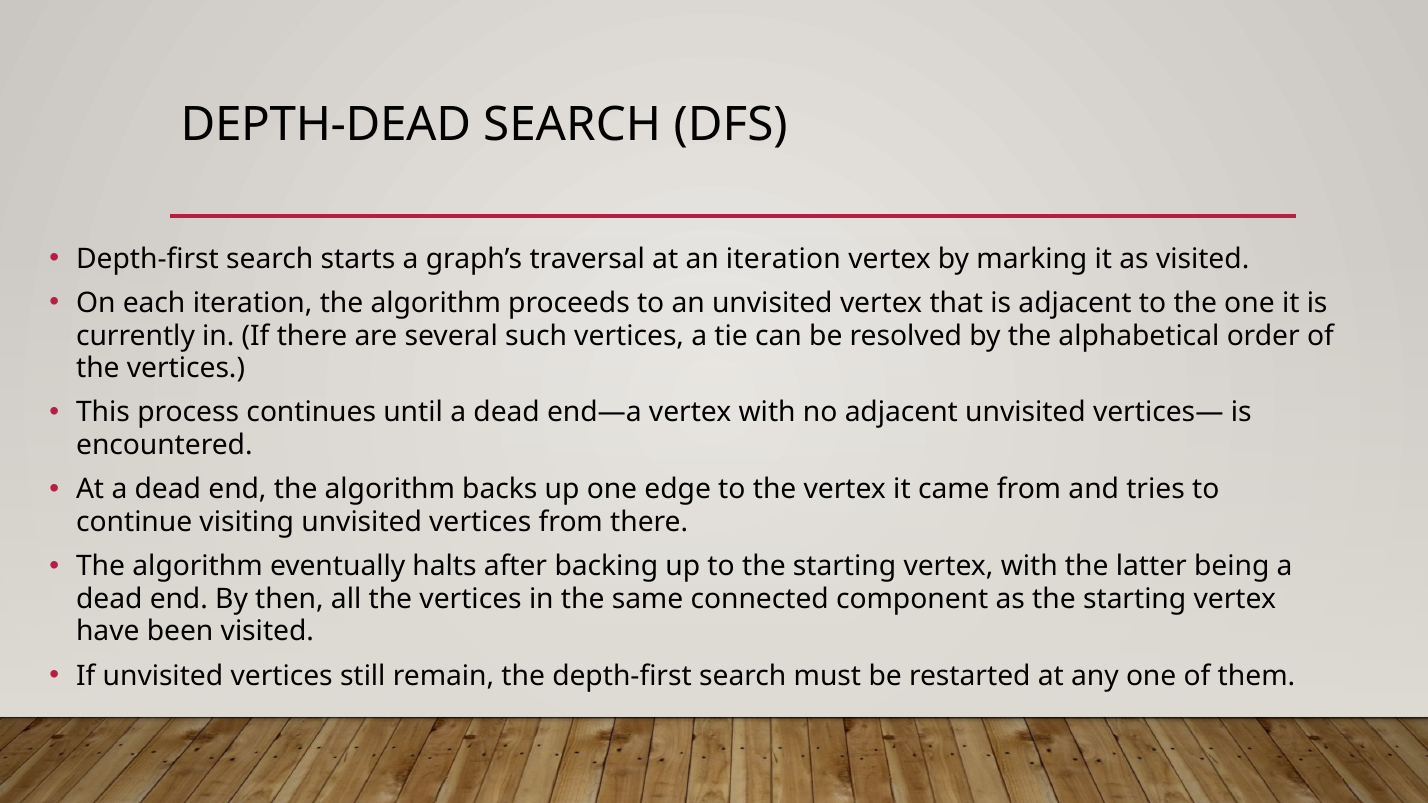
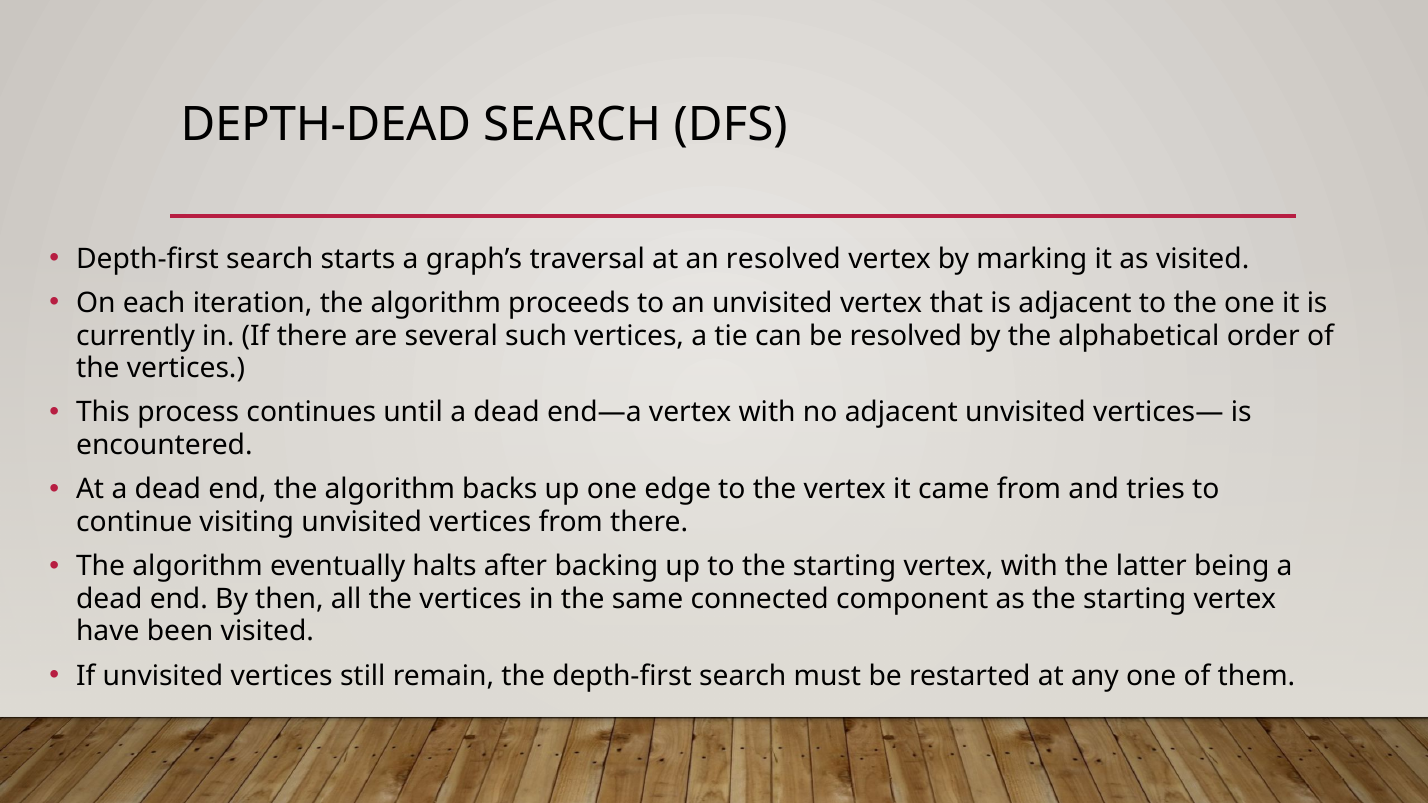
an iteration: iteration -> resolved (783, 259)
